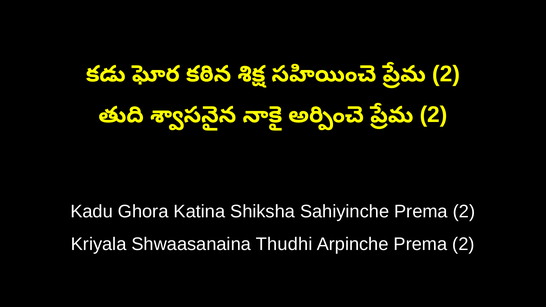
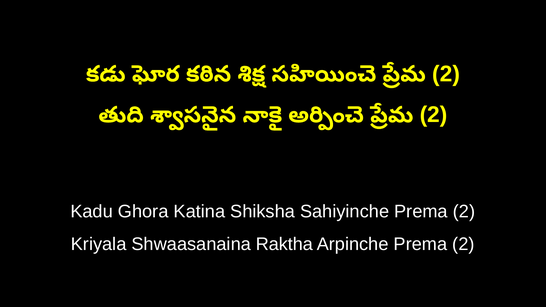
Thudhi: Thudhi -> Raktha (284, 244)
